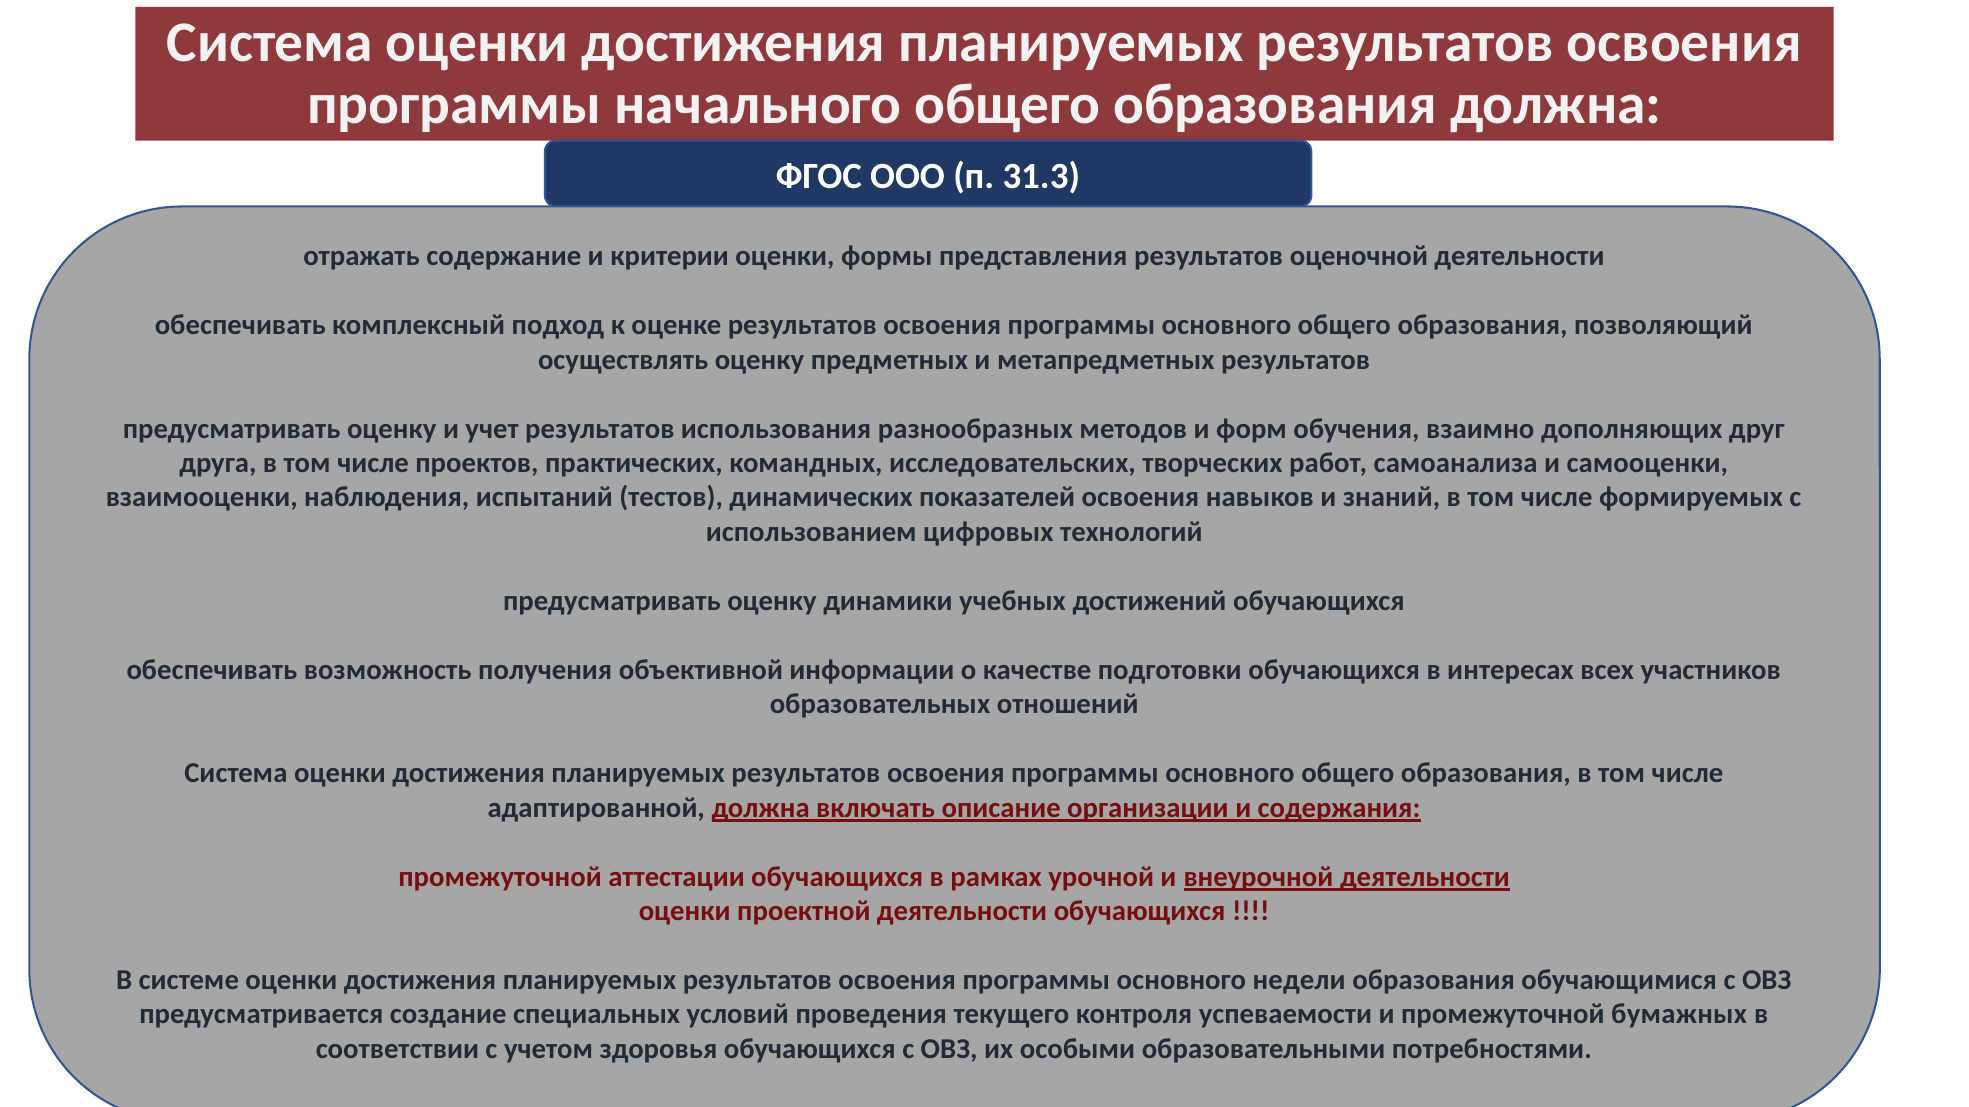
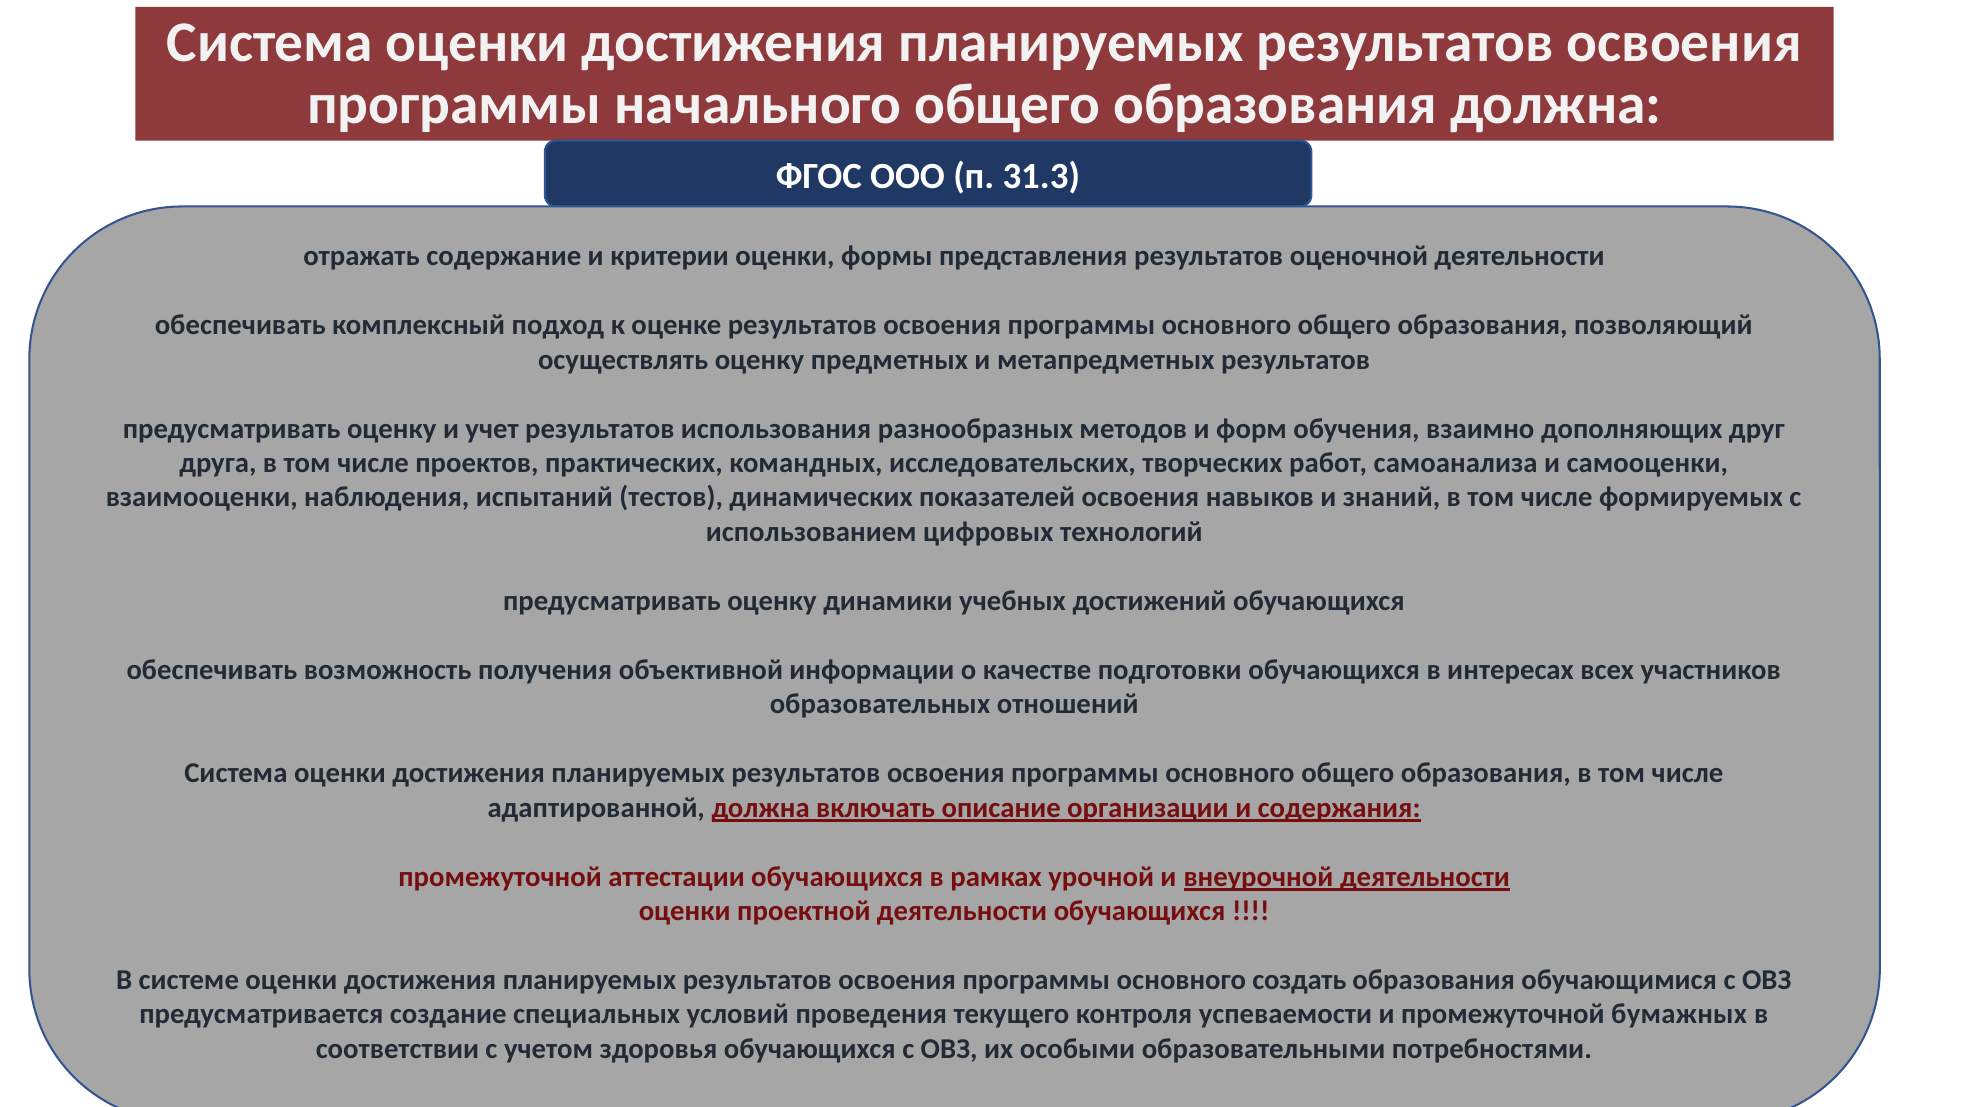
недели: недели -> создать (1299, 980)
